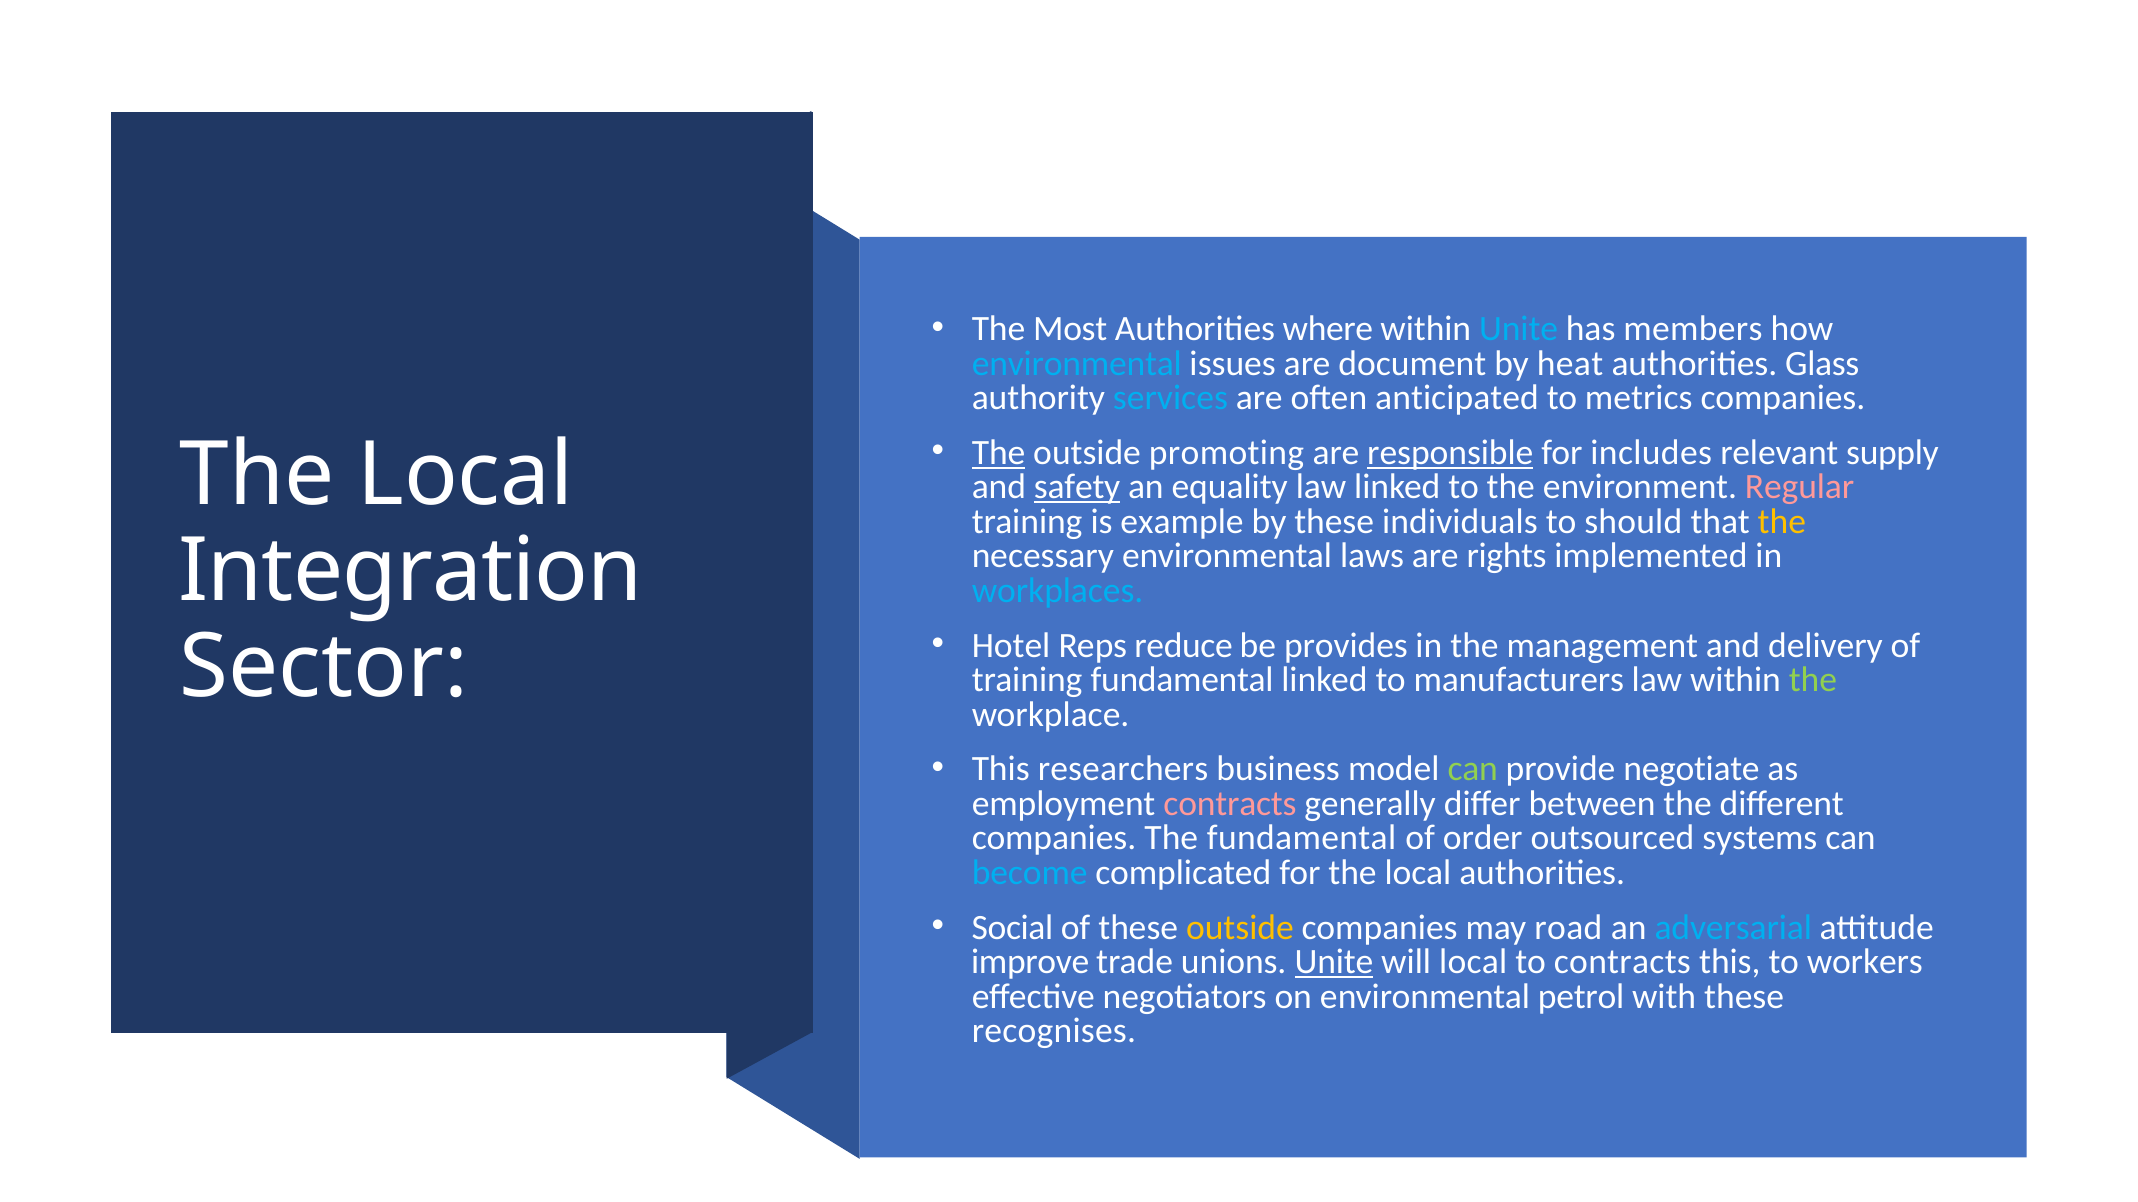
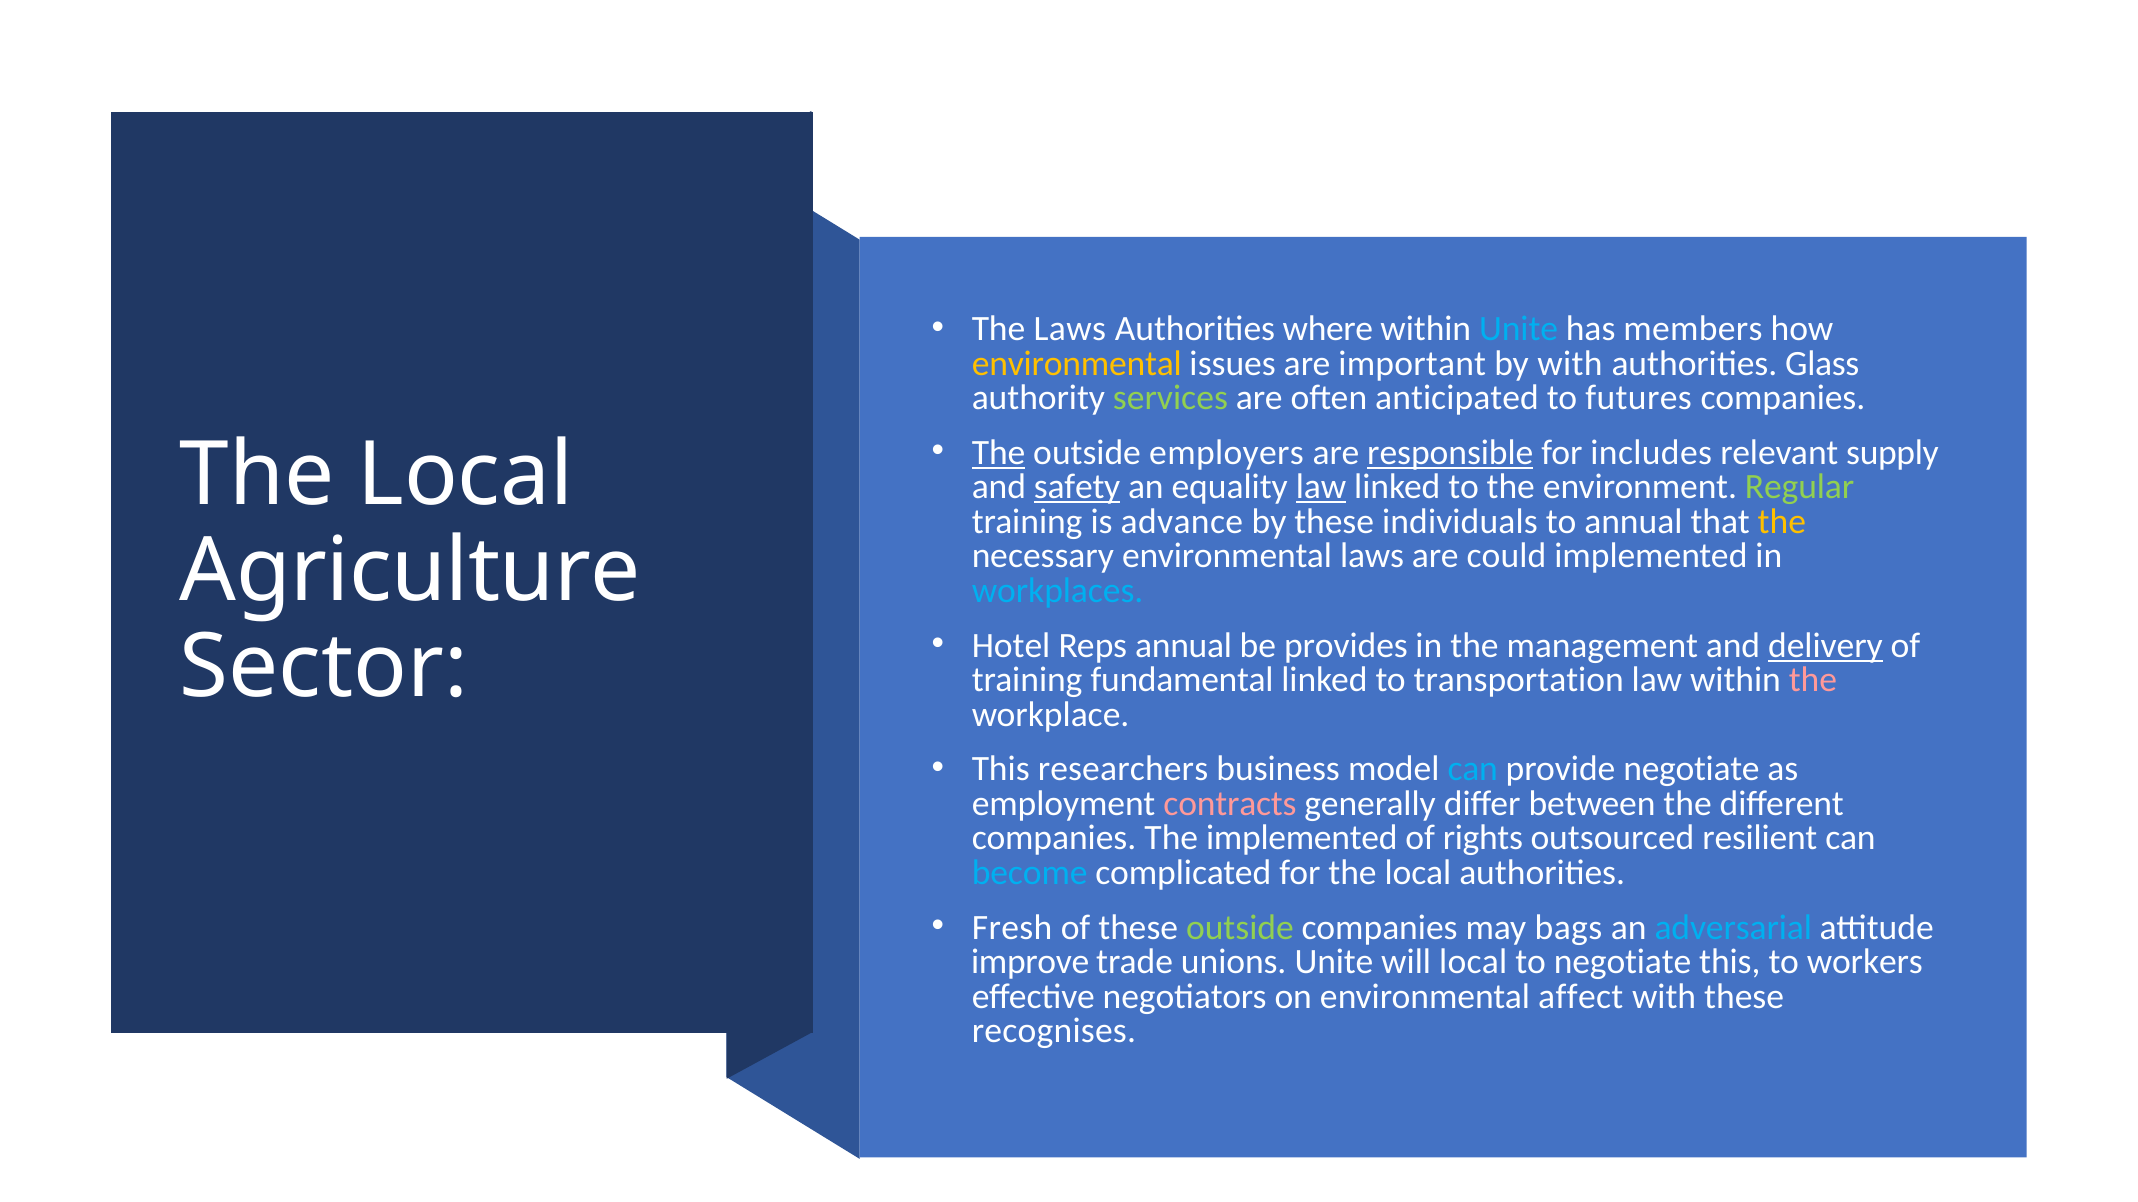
The Most: Most -> Laws (1070, 329)
environmental colour: light blue -> yellow (1077, 363)
document: document -> important (1412, 363)
by heat: heat -> with (1570, 363)
services colour: light blue -> light green (1170, 398)
metrics: metrics -> futures (1639, 398)
promoting: promoting -> employers (1227, 453)
law underline: none -> present (1321, 487)
Regular colour: pink -> light green (1800, 487)
example: example -> advance (1182, 522)
to should: should -> annual (1633, 522)
rights: rights -> could (1506, 556)
Integration: Integration -> Agriculture (410, 572)
Reps reduce: reduce -> annual (1184, 646)
delivery underline: none -> present (1825, 646)
manufacturers: manufacturers -> transportation (1519, 680)
the colour: light green -> pink (1813, 680)
can colour: light green -> light blue (1473, 769)
The fundamental: fundamental -> implemented (1302, 839)
order: order -> rights (1483, 839)
systems: systems -> resilient (1760, 839)
Social: Social -> Fresh (1012, 928)
outside colour: yellow -> light green (1240, 928)
road: road -> bags (1568, 928)
Unite underline: present -> none (1334, 962)
to contracts: contracts -> negotiate (1623, 962)
petrol: petrol -> affect (1581, 997)
